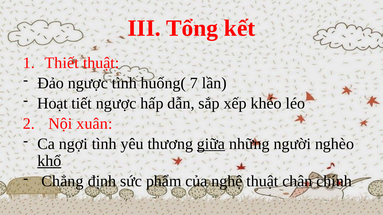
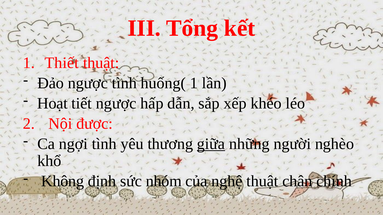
huống( 7: 7 -> 1 (194, 83)
xuân: xuân -> được (95, 124)
khổ underline: present -> none (49, 161)
Chẳng: Chẳng -> Không (63, 182)
phẩm: phẩm -> nhóm (164, 182)
